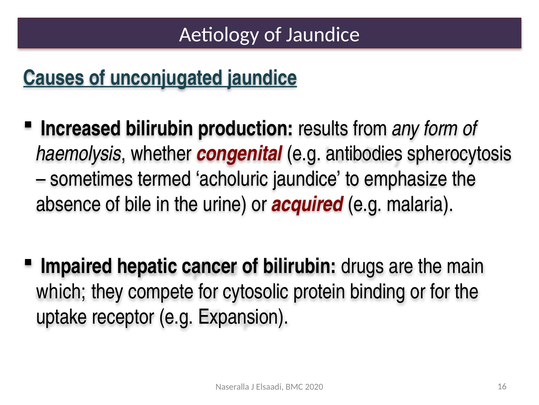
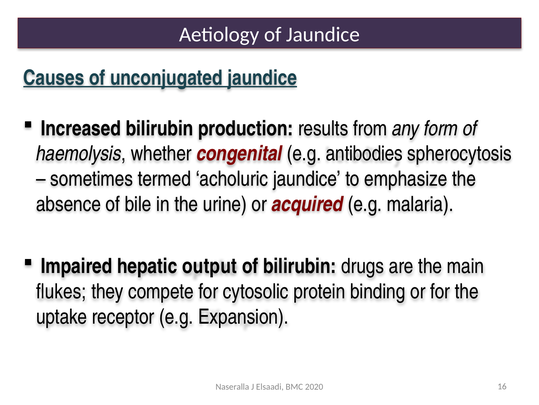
cancer: cancer -> output (210, 266)
which: which -> flukes (61, 291)
